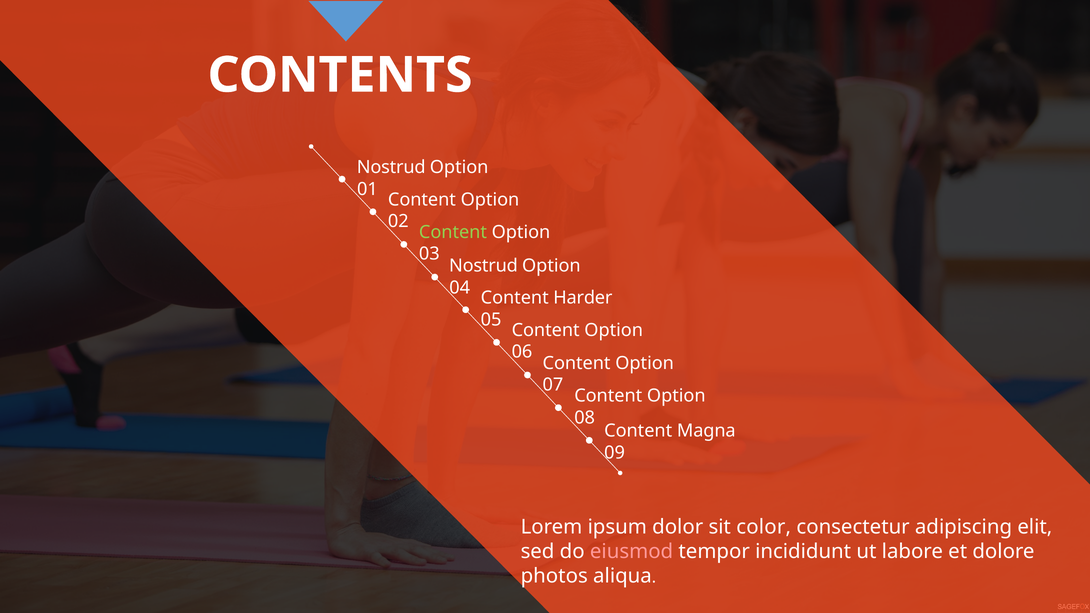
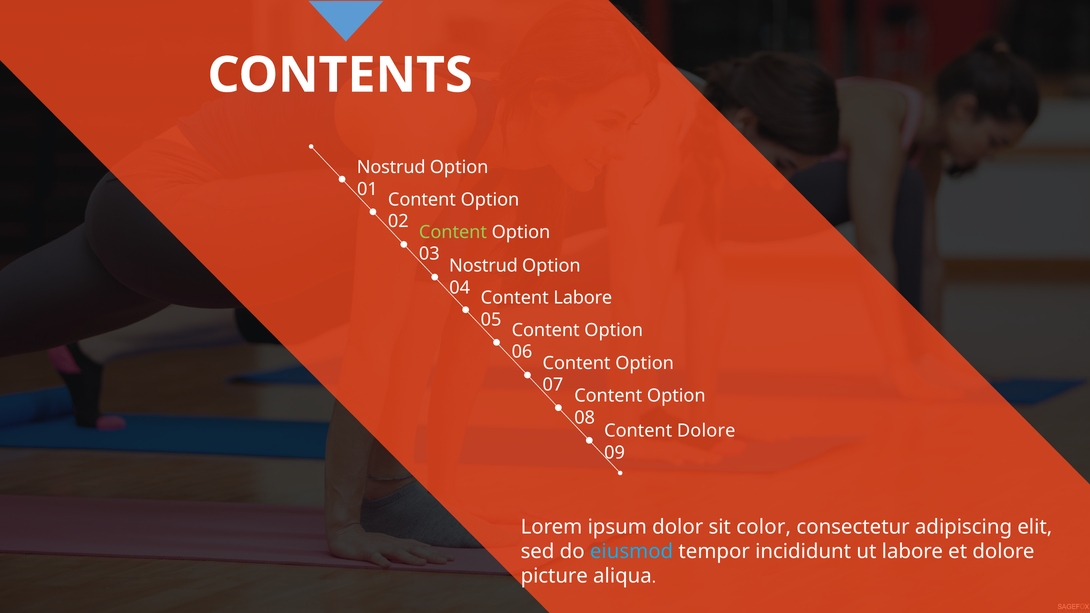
Content Harder: Harder -> Labore (583, 298)
Content Magna: Magna -> Dolore (706, 431)
eiusmod colour: pink -> light blue (632, 552)
photos: photos -> picture (554, 576)
